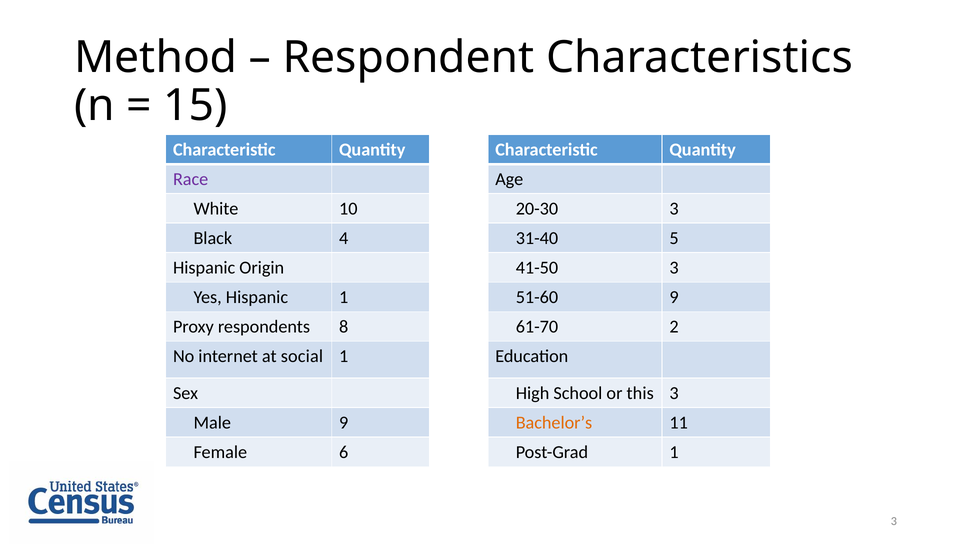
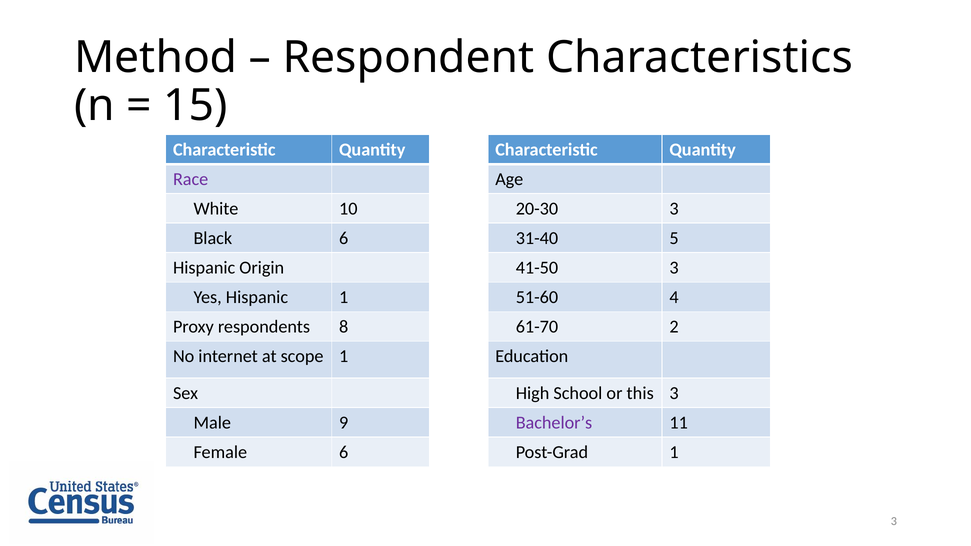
Black 4: 4 -> 6 (344, 238)
51-60 9: 9 -> 4 (674, 297)
social: social -> scope (302, 356)
Bachelor’s colour: orange -> purple (554, 423)
